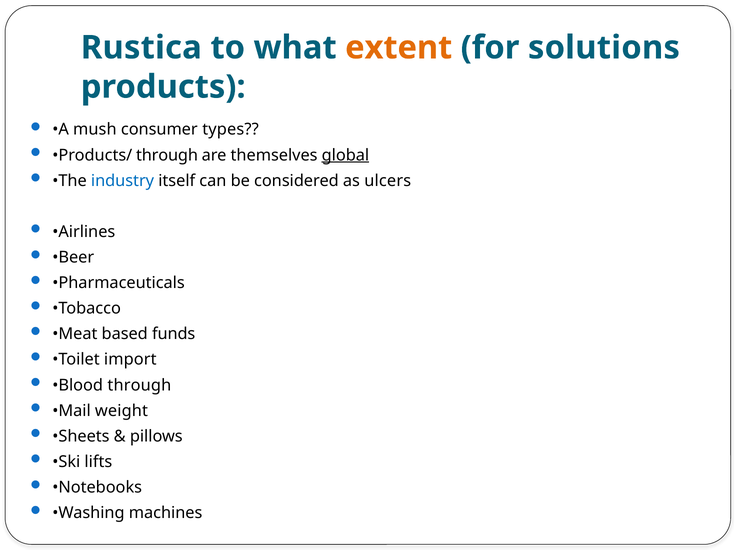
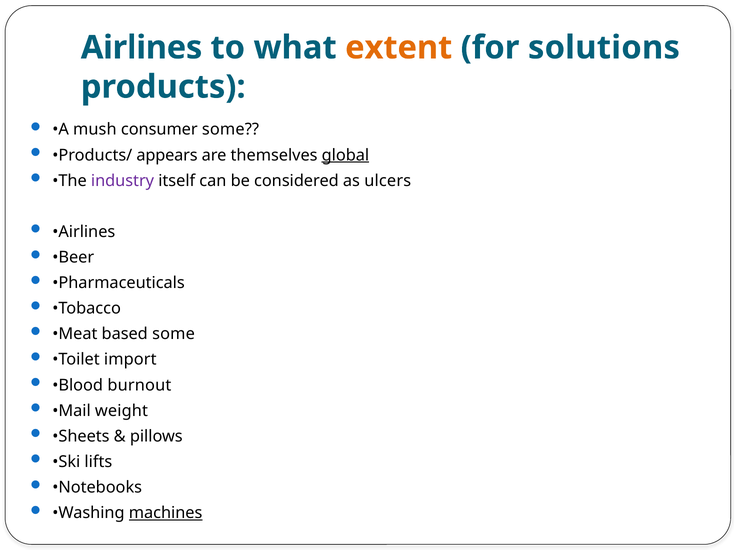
Rustica: Rustica -> Airlines (142, 48)
consumer types: types -> some (231, 130)
Products/ through: through -> appears (167, 155)
industry colour: blue -> purple (122, 181)
based funds: funds -> some (174, 334)
Blood through: through -> burnout (139, 385)
machines underline: none -> present (166, 513)
